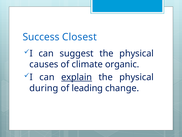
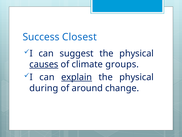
causes underline: none -> present (44, 64)
organic: organic -> groups (122, 64)
leading: leading -> around (87, 88)
